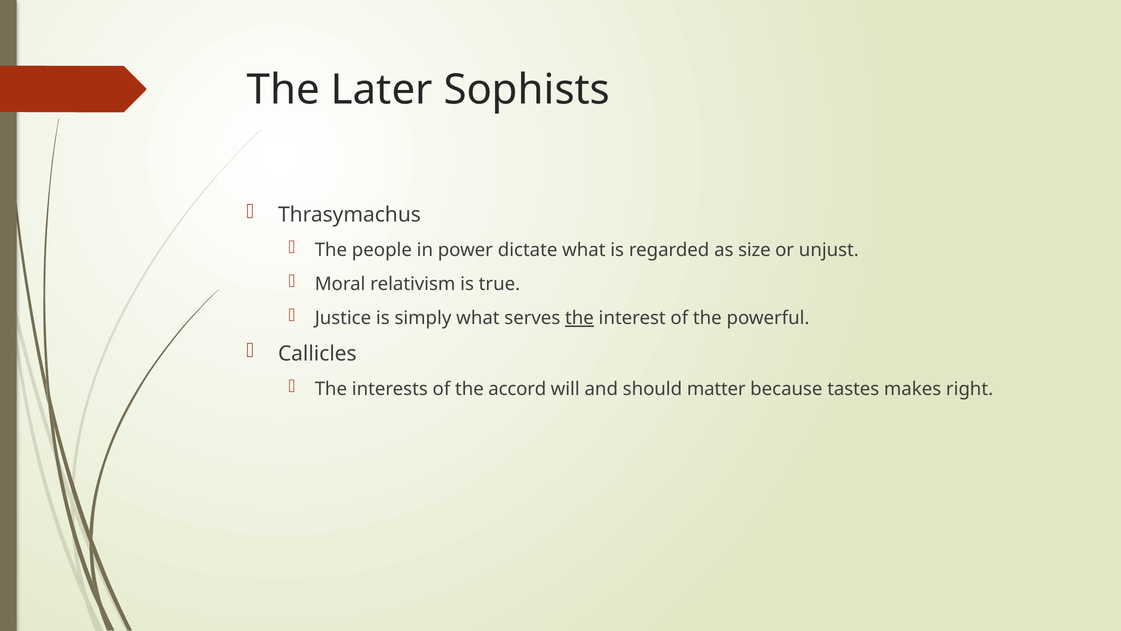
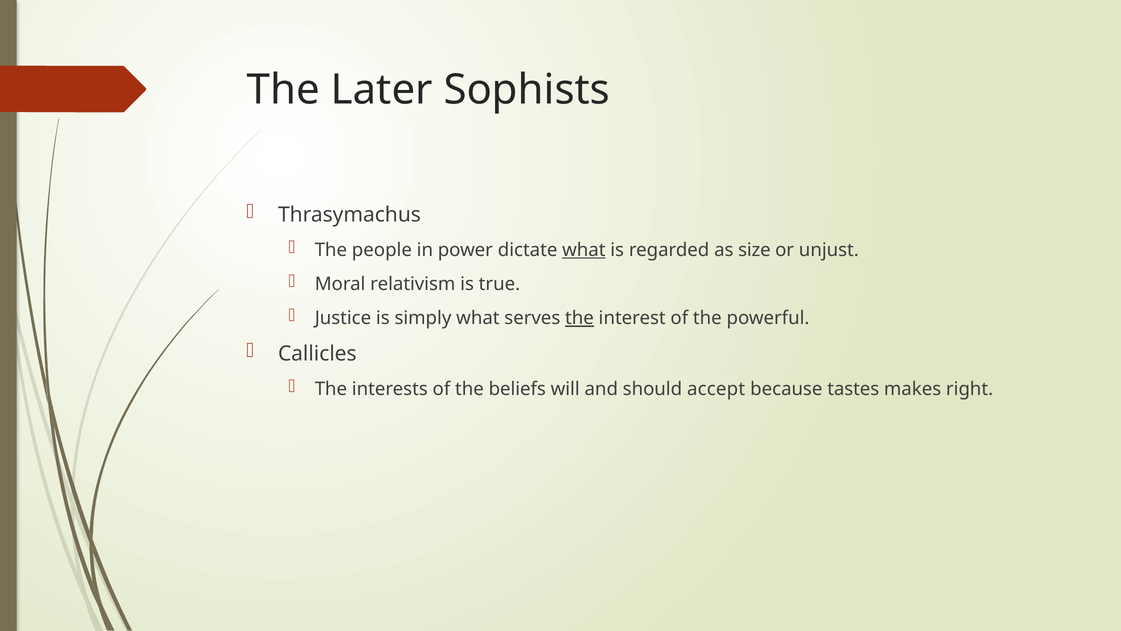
what underline: none -> present (584, 250)
accord: accord -> beliefs (517, 389)
matter: matter -> accept (716, 389)
